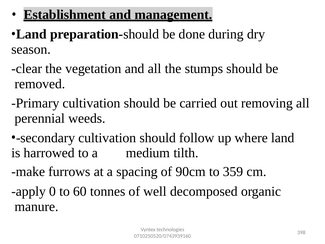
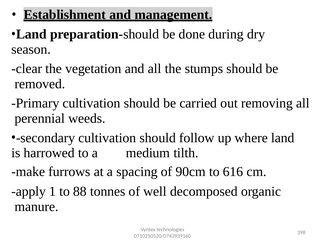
359: 359 -> 616 (233, 172)
0: 0 -> 1 (53, 191)
60: 60 -> 88 (80, 191)
